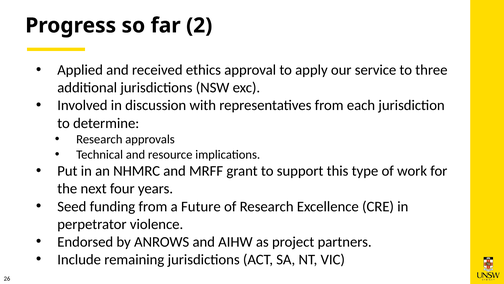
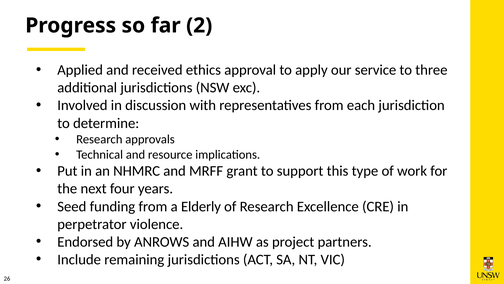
Future: Future -> Elderly (201, 206)
